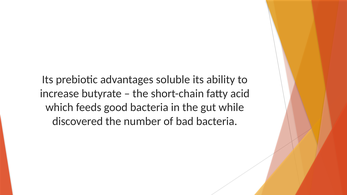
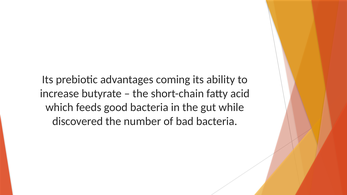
soluble: soluble -> coming (173, 80)
